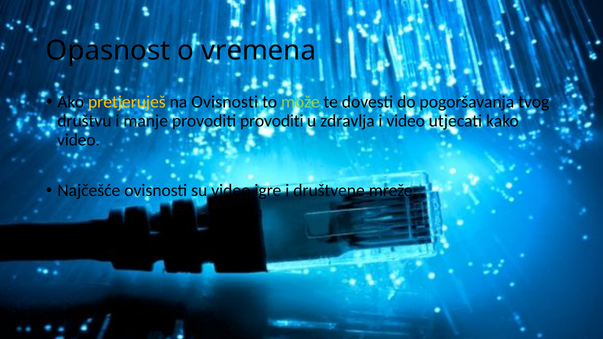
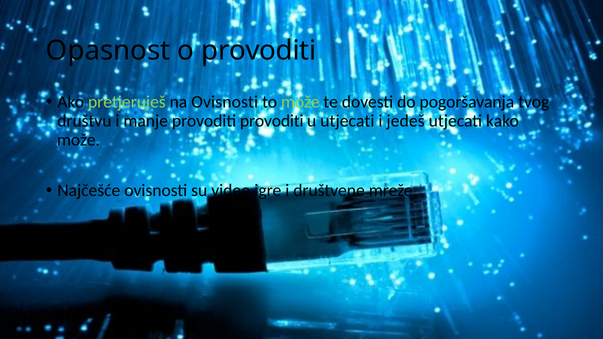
o vremena: vremena -> provoditi (259, 51)
pretjeruješ colour: yellow -> light green (127, 102)
u zdravlja: zdravlja -> utjecati (347, 121)
i video: video -> jedeš (406, 121)
video: video -> može (78, 140)
